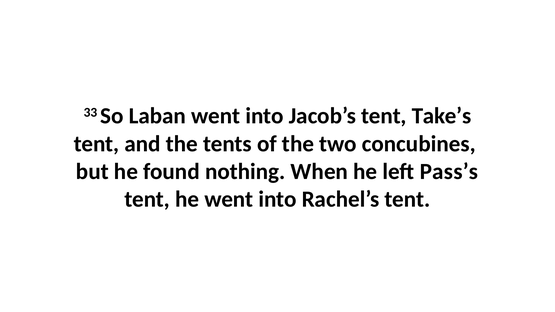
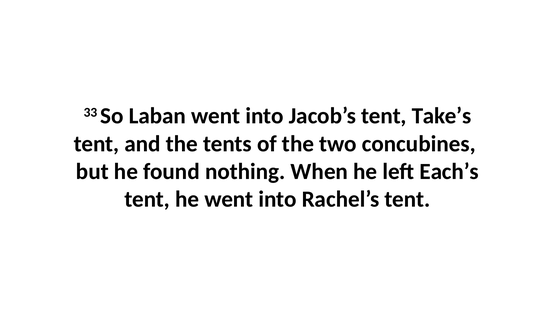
Pass’s: Pass’s -> Each’s (449, 172)
